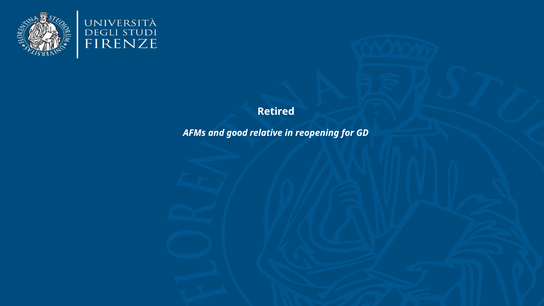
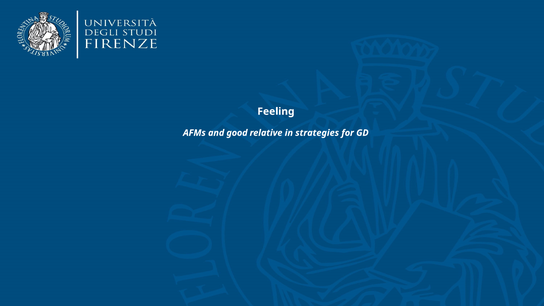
Retired: Retired -> Feeling (276, 111)
reopening: reopening -> strategies (317, 133)
